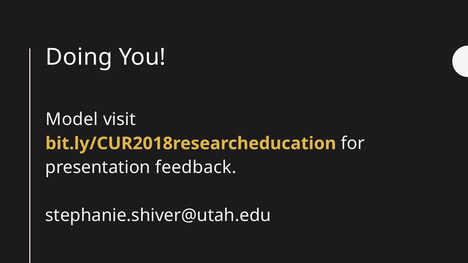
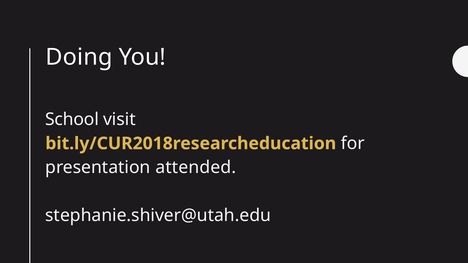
Model: Model -> School (72, 120)
feedback: feedback -> attended (196, 168)
